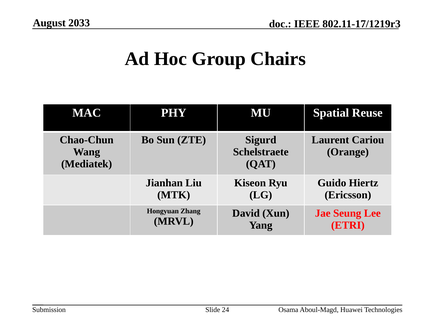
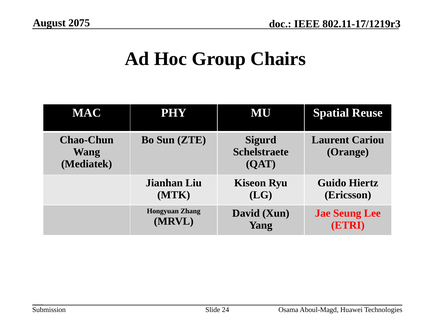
2033: 2033 -> 2075 (79, 23)
